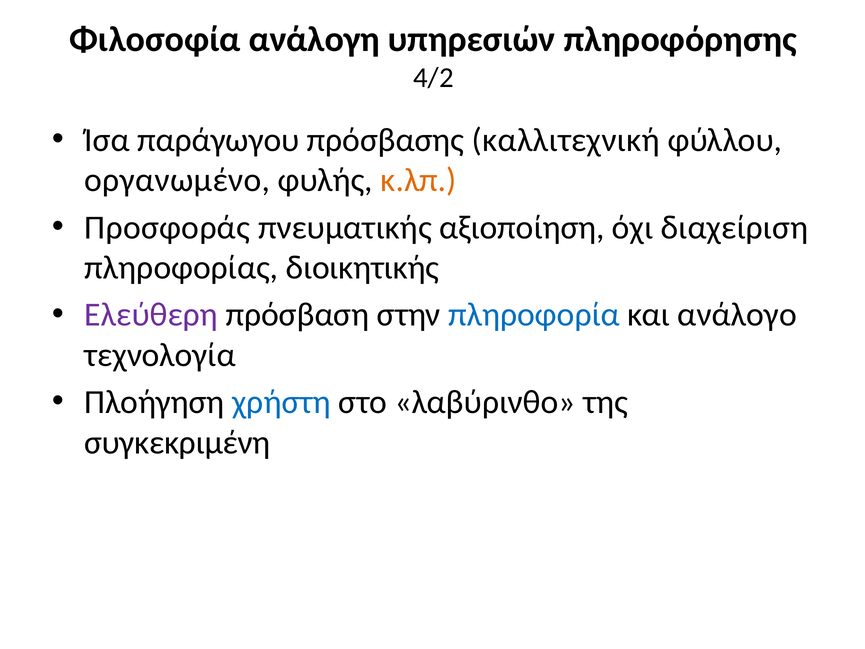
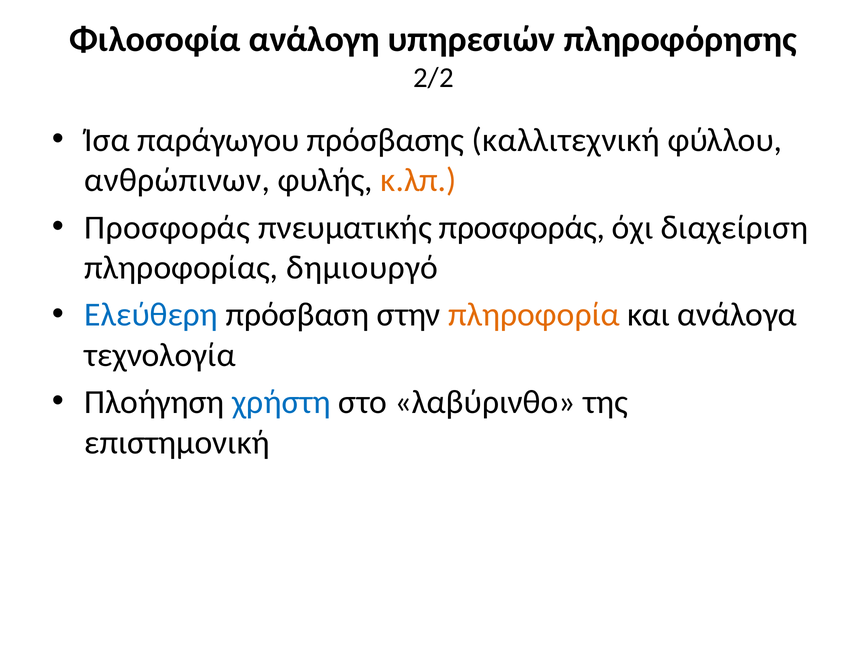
4/2: 4/2 -> 2/2 (434, 78)
οργανωμένο: οργανωμένο -> ανθρώπινων (177, 180)
πνευματικής αξιοποίηση: αξιοποίηση -> προσφοράς (522, 227)
διοικητικής: διοικητικής -> δημιουργό (362, 268)
Ελεύθερη colour: purple -> blue (151, 315)
πληροφορία colour: blue -> orange (534, 315)
ανάλογο: ανάλογο -> ανάλογα (737, 315)
συγκεκριμένη: συγκεκριμένη -> επιστημονική (177, 442)
